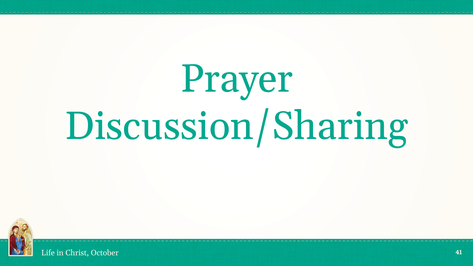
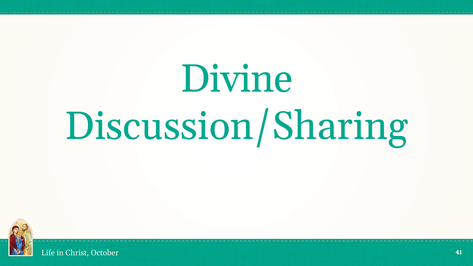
Prayer: Prayer -> Divine (237, 79)
